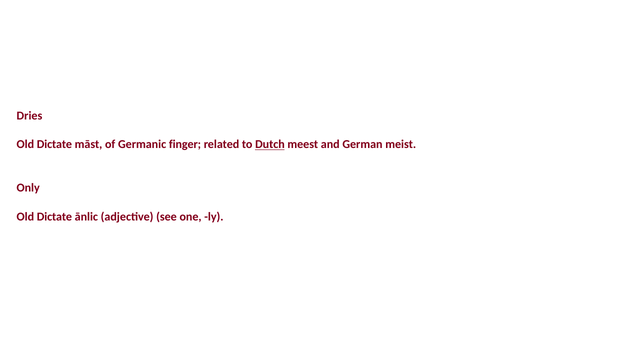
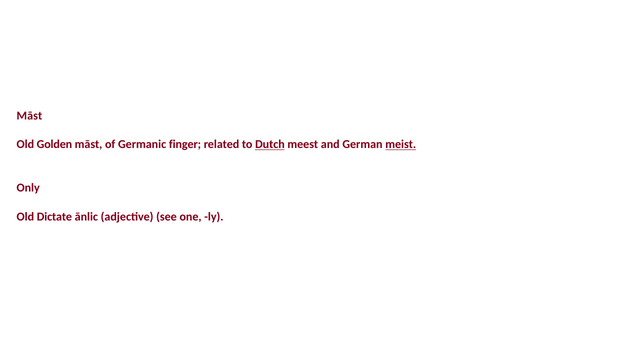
Dries: Dries -> Māst (29, 116)
Dictate: Dictate -> Golden (54, 145)
meist underline: none -> present (401, 145)
